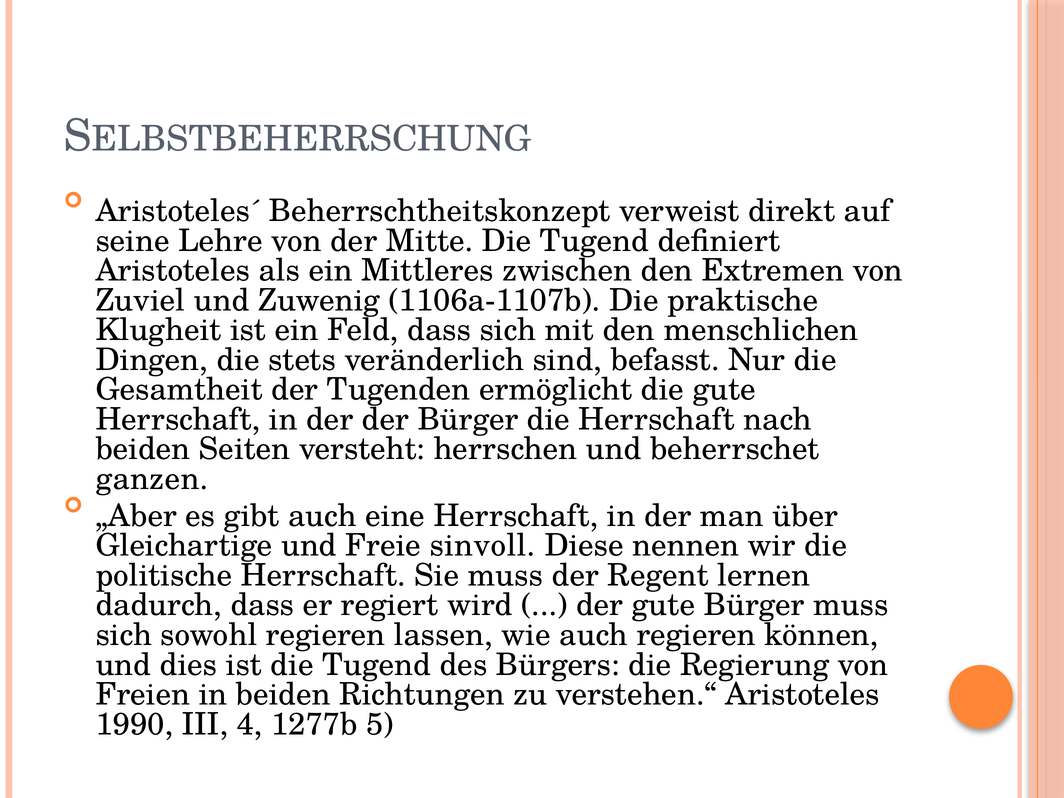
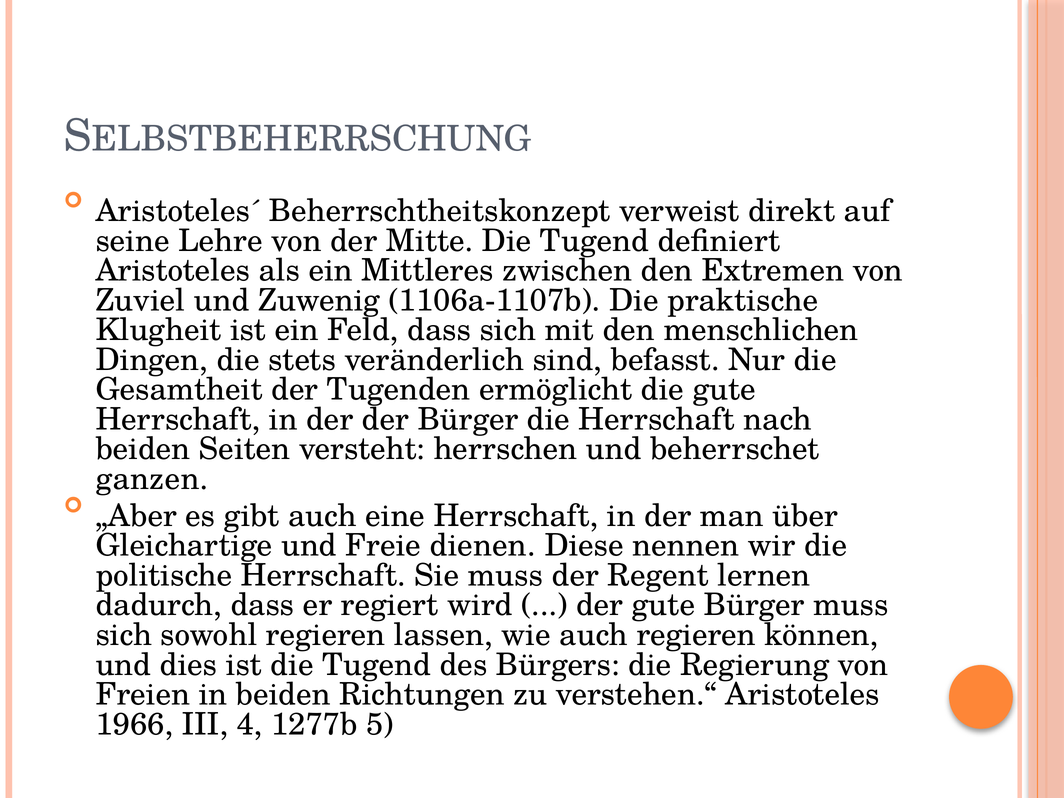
sinvoll: sinvoll -> dienen (483, 546)
1990: 1990 -> 1966 (134, 724)
